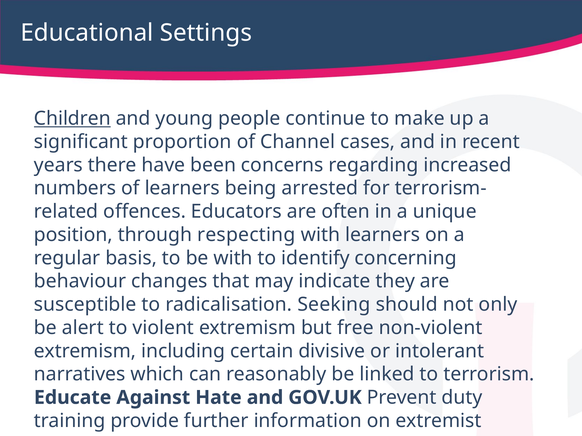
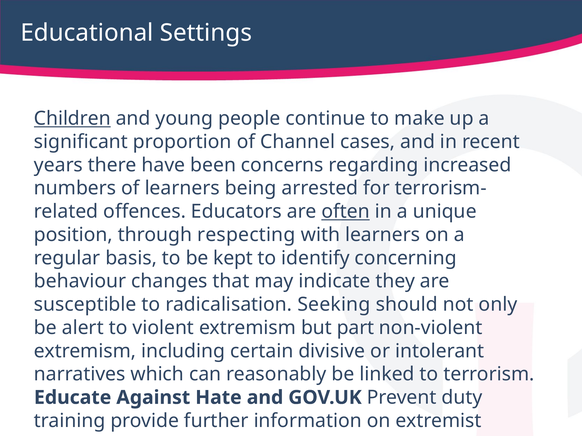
often underline: none -> present (346, 212)
be with: with -> kept (233, 258)
free: free -> part (356, 328)
